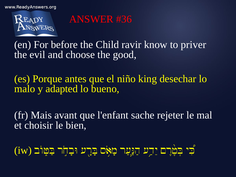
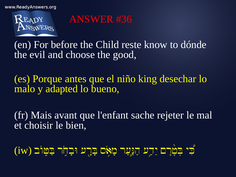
ravir: ravir -> reste (132, 45)
priver: priver -> dónde (194, 45)
